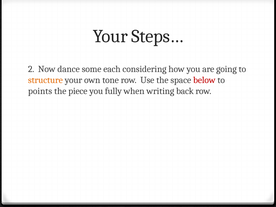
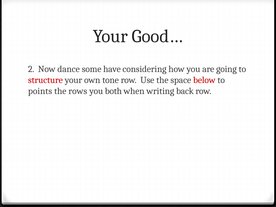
Steps…: Steps… -> Good… (157, 36)
each: each -> have (112, 69)
structure colour: orange -> red (45, 80)
piece: piece -> rows (78, 91)
fully: fully -> both (113, 91)
